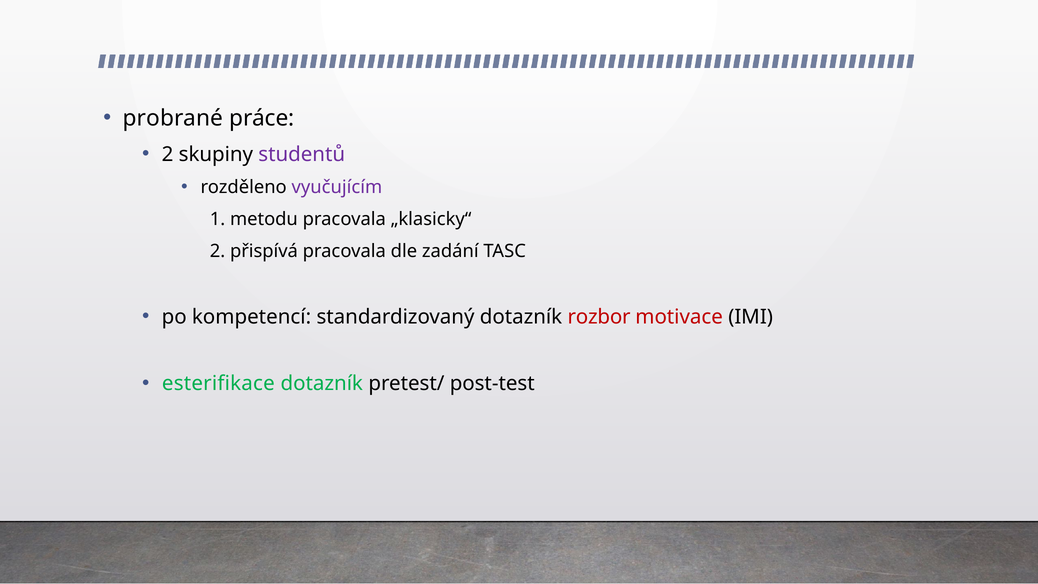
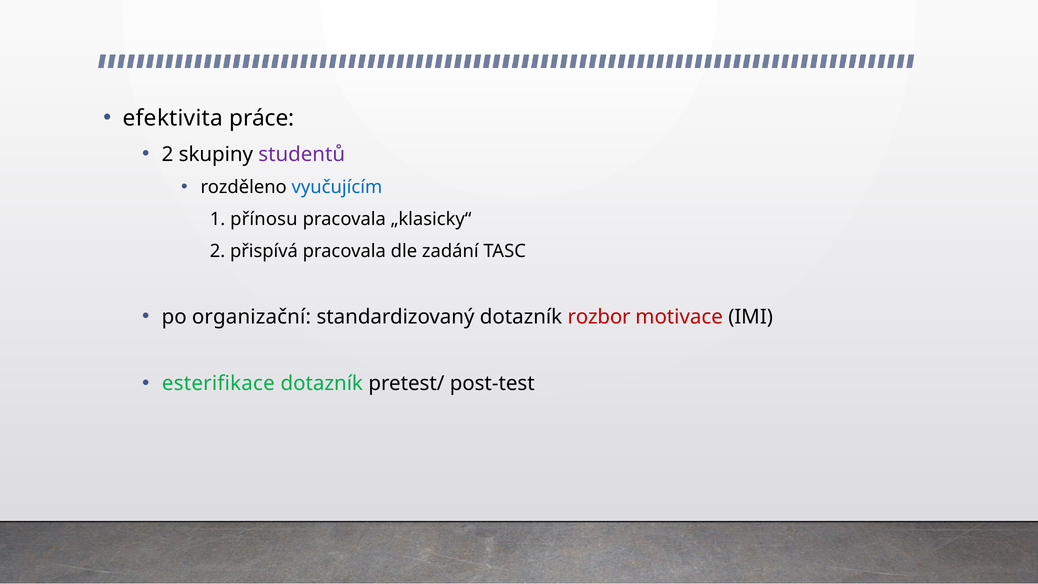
probrané: probrané -> efektivita (173, 118)
vyučujícím colour: purple -> blue (337, 187)
metodu: metodu -> přínosu (264, 219)
kompetencí: kompetencí -> organizační (251, 317)
